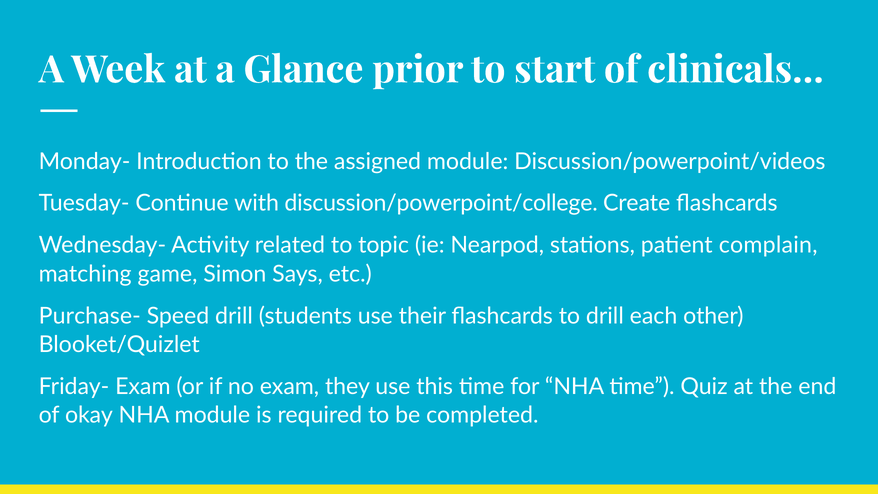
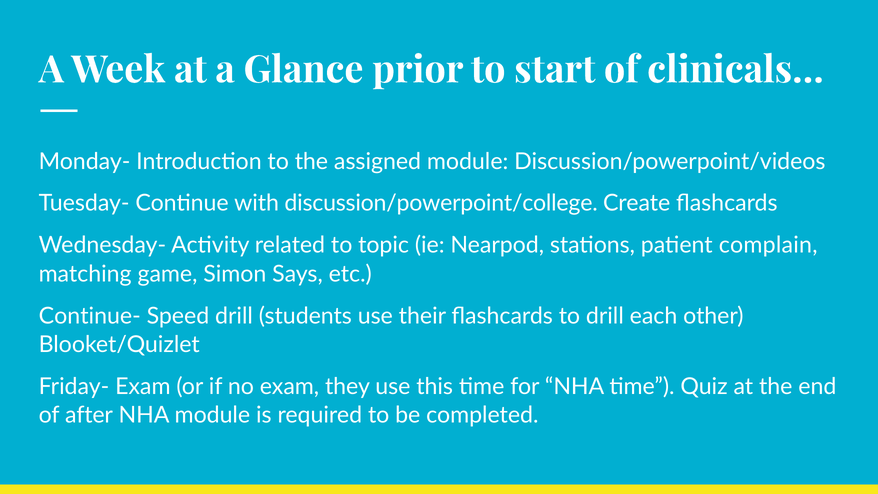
Purchase-: Purchase- -> Continue- (90, 316)
okay: okay -> after (89, 415)
